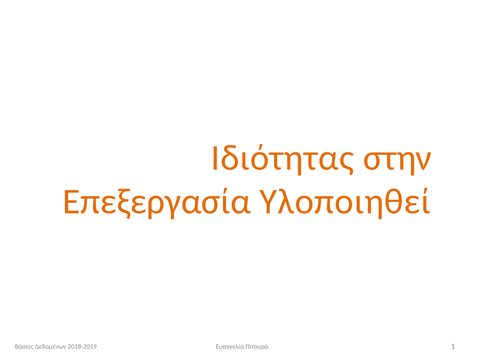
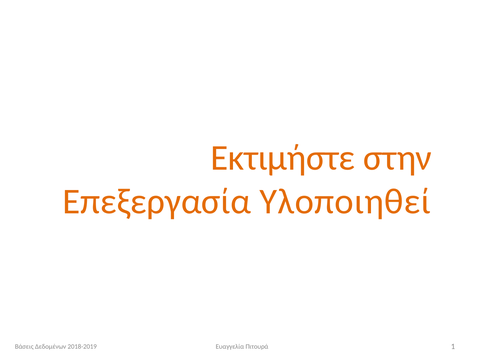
Ιδιότητας: Ιδιότητας -> Εκτιμήστε (283, 158)
